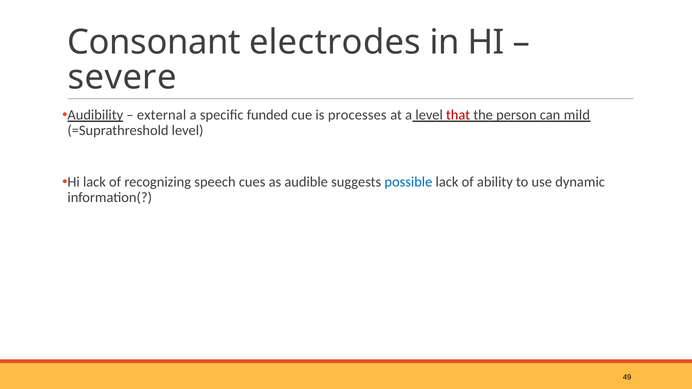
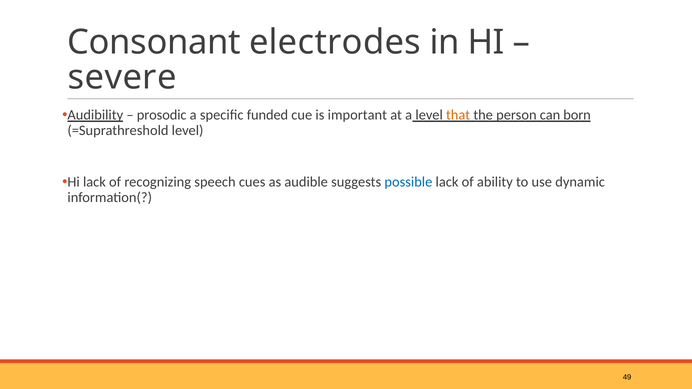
external: external -> prosodic (162, 115)
processes: processes -> important (357, 115)
that colour: red -> orange (458, 115)
mild: mild -> born (577, 115)
